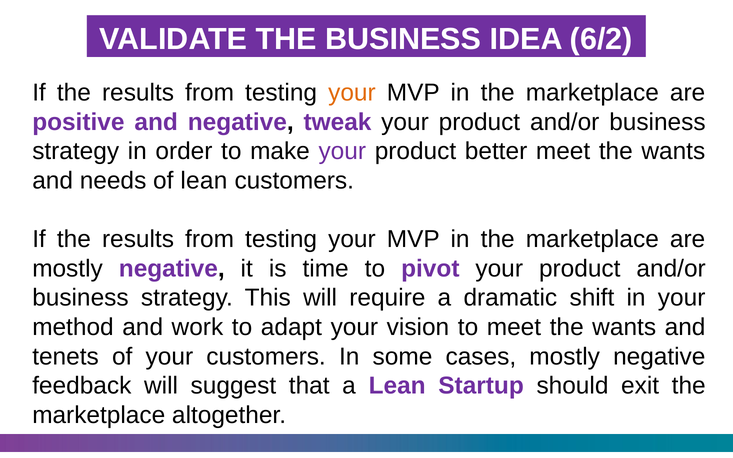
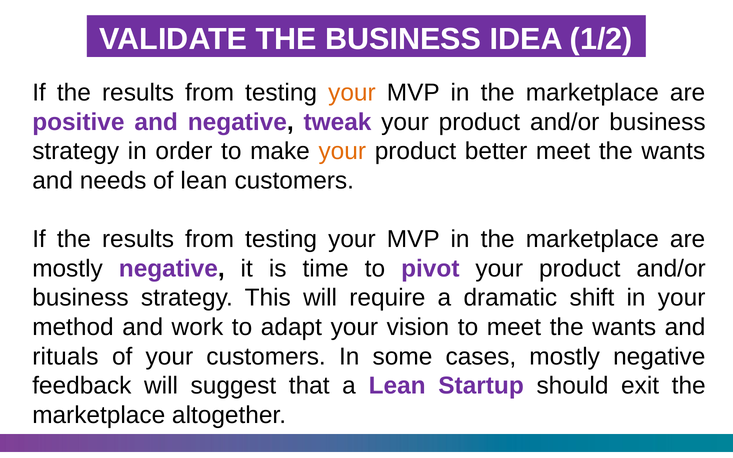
6/2: 6/2 -> 1/2 (601, 39)
your colour: purple -> orange (342, 151)
tenets: tenets -> rituals (65, 357)
